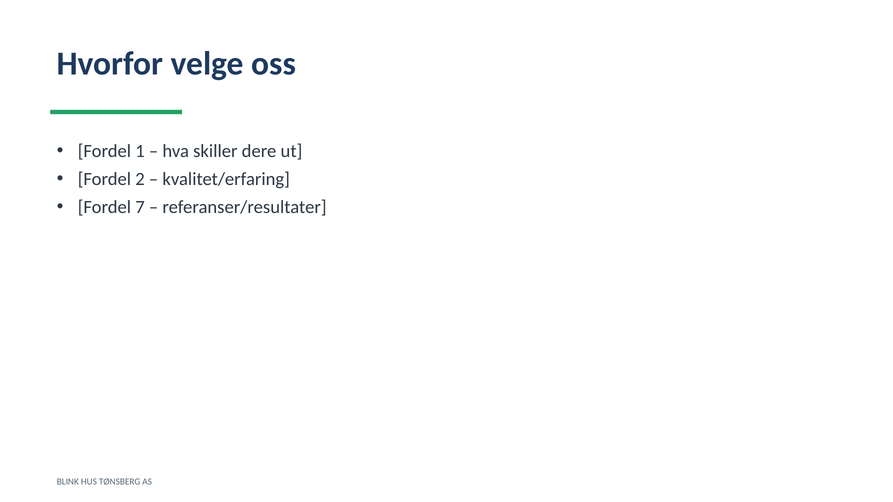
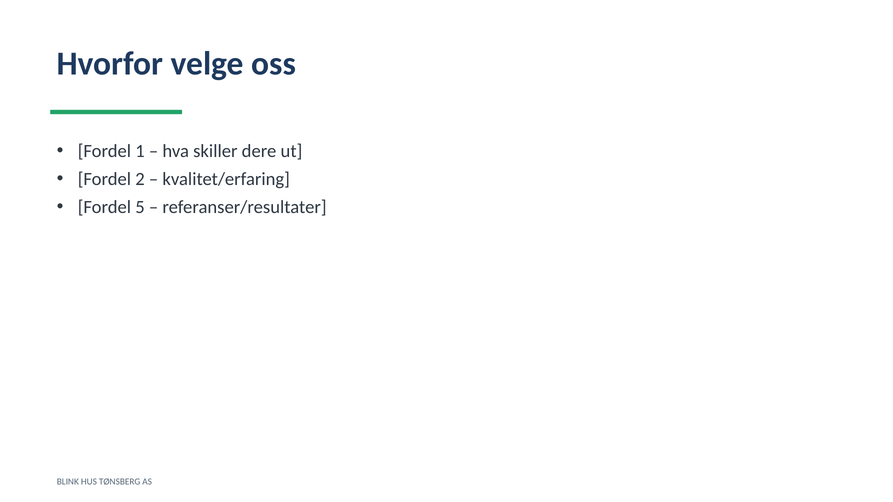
7: 7 -> 5 (140, 207)
